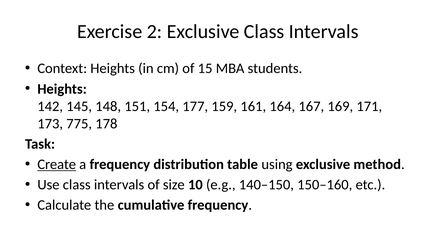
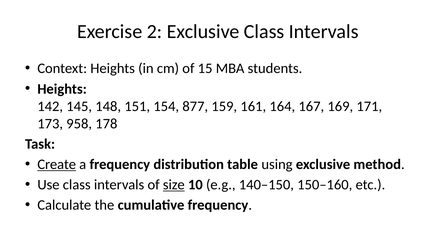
177: 177 -> 877 (195, 106)
775: 775 -> 958 (79, 124)
size underline: none -> present (174, 185)
